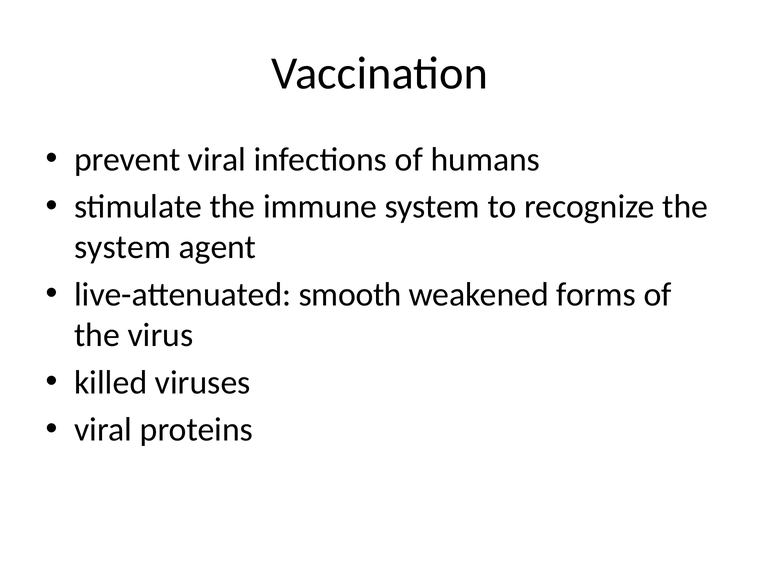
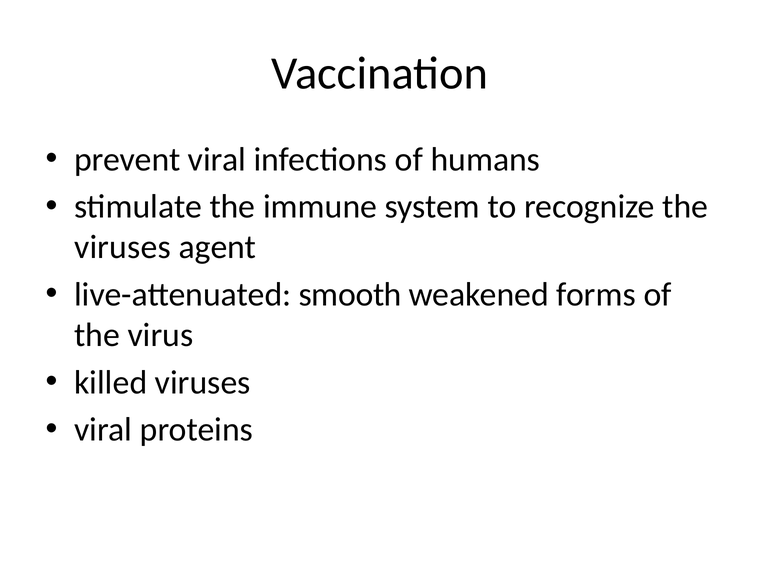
system: system -> viruses (122, 247)
